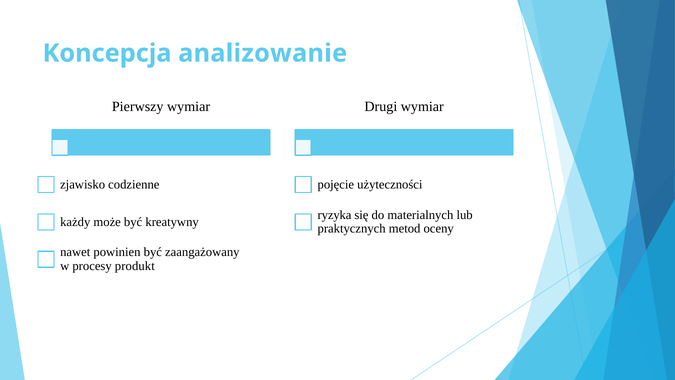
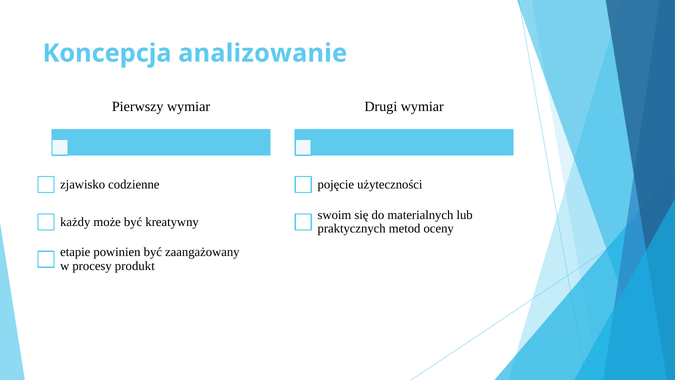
ryzyka: ryzyka -> swoim (334, 215)
nawet: nawet -> etapie (75, 252)
